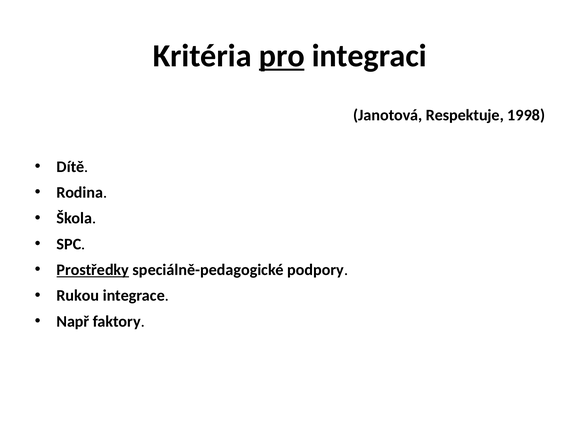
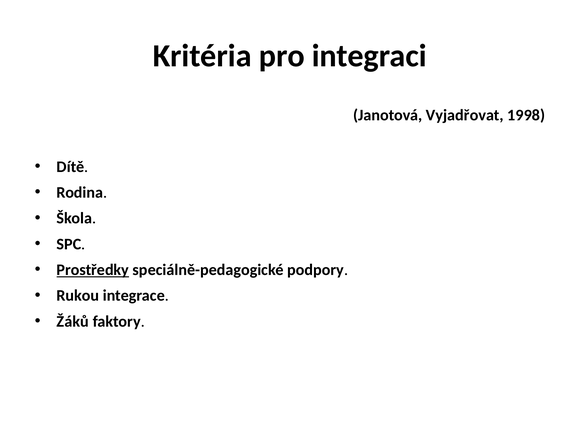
pro underline: present -> none (282, 56)
Respektuje: Respektuje -> Vyjadřovat (465, 115)
Např: Např -> Žáků (73, 321)
